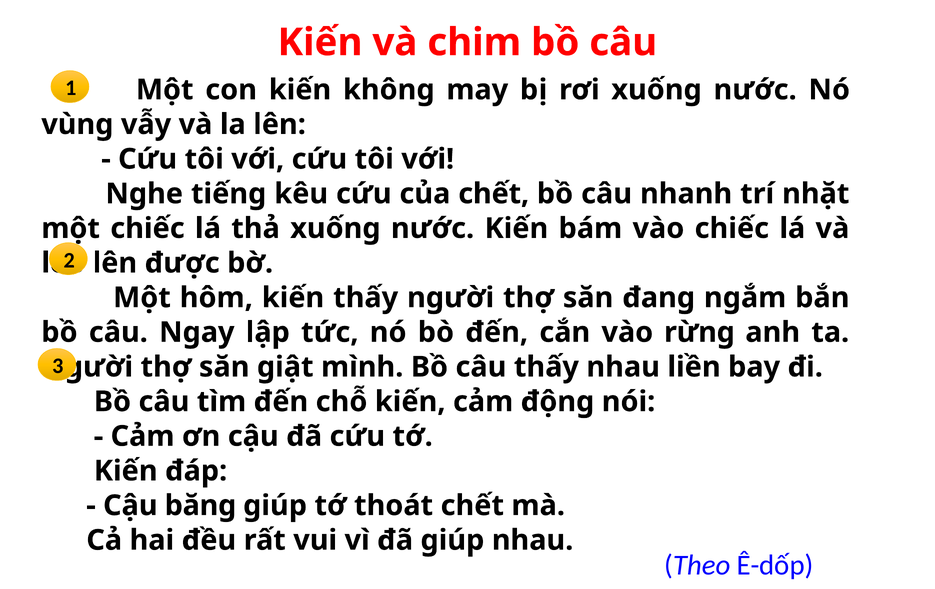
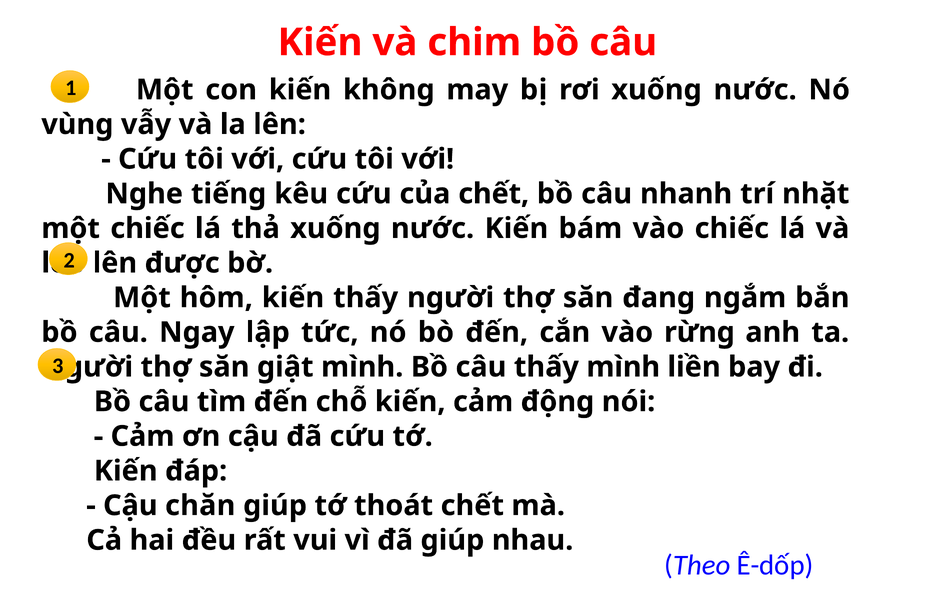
thấy nhau: nhau -> mình (623, 367)
băng: băng -> chăn (200, 505)
